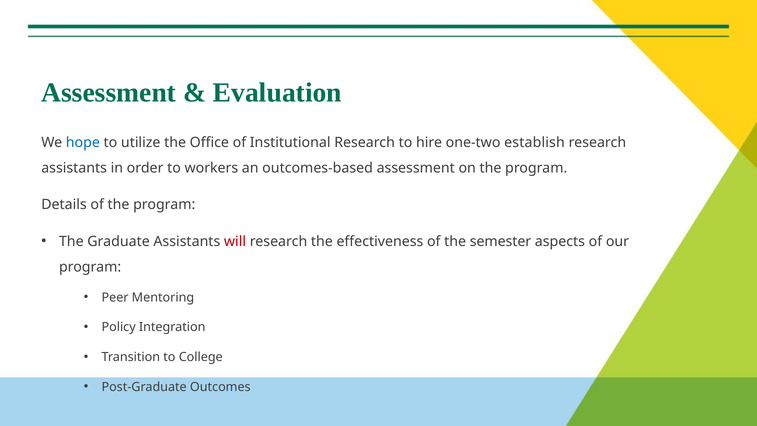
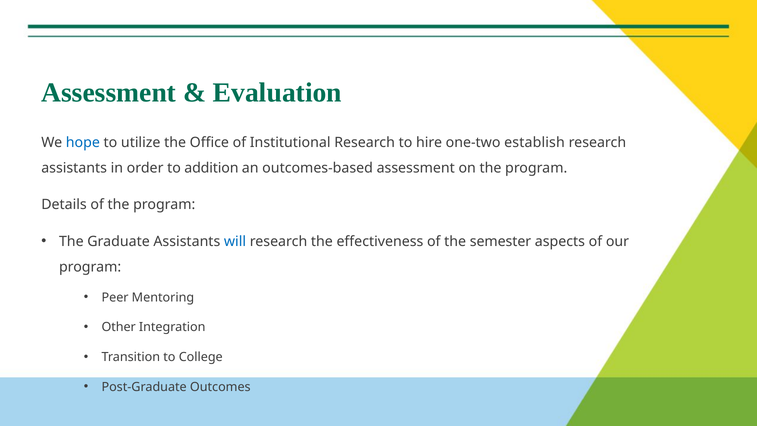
workers: workers -> addition (211, 168)
will colour: red -> blue (235, 241)
Policy: Policy -> Other (119, 327)
